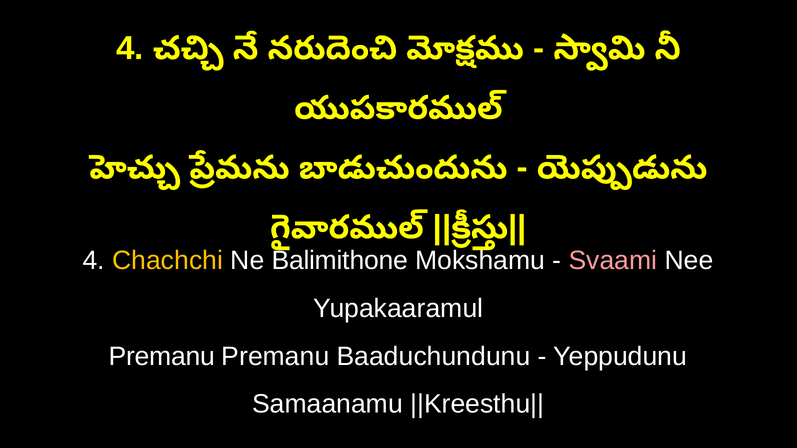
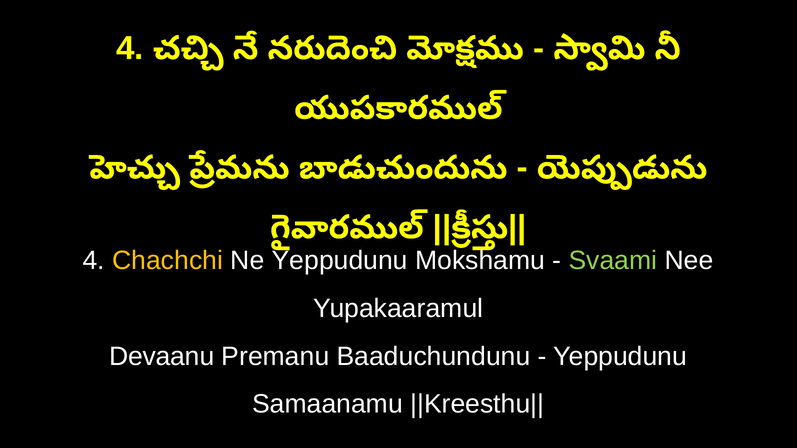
Ne Balimithone: Balimithone -> Yeppudunu (340, 261)
Svaami colour: pink -> light green (613, 261)
Premanu: Premanu -> Devaanu (162, 356)
